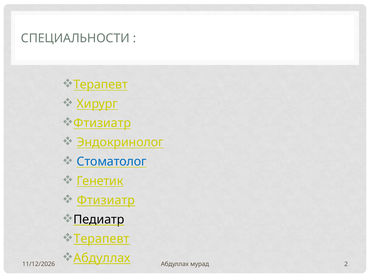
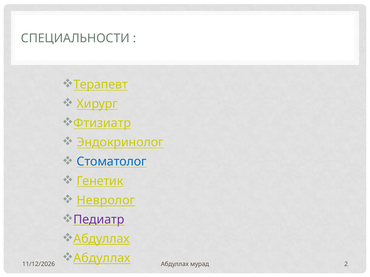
Фтизиатр: Фтизиатр -> Невролог (106, 201)
Педиатр colour: black -> purple (99, 220)
Терапевт: Терапевт -> Абдуллах (102, 239)
